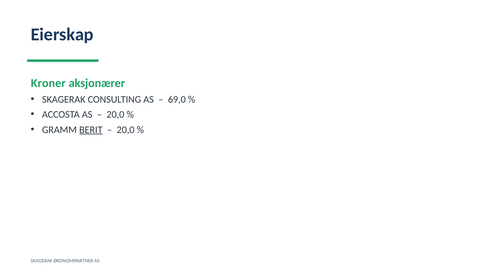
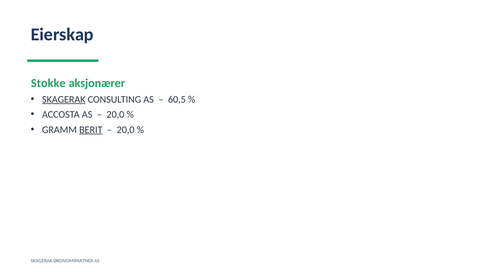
Kroner: Kroner -> Stokke (48, 83)
SKAGERAK underline: none -> present (64, 99)
69,0: 69,0 -> 60,5 (177, 99)
